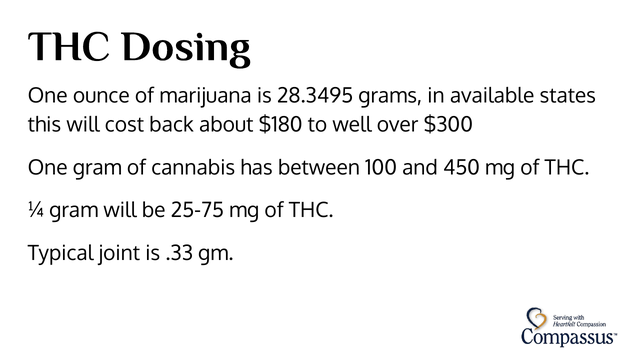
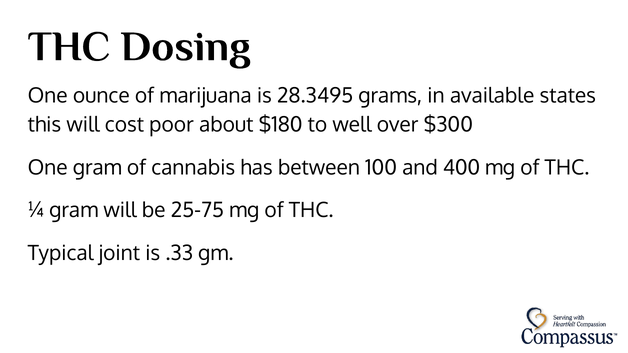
back: back -> poor (171, 125)
450: 450 -> 400 (461, 168)
